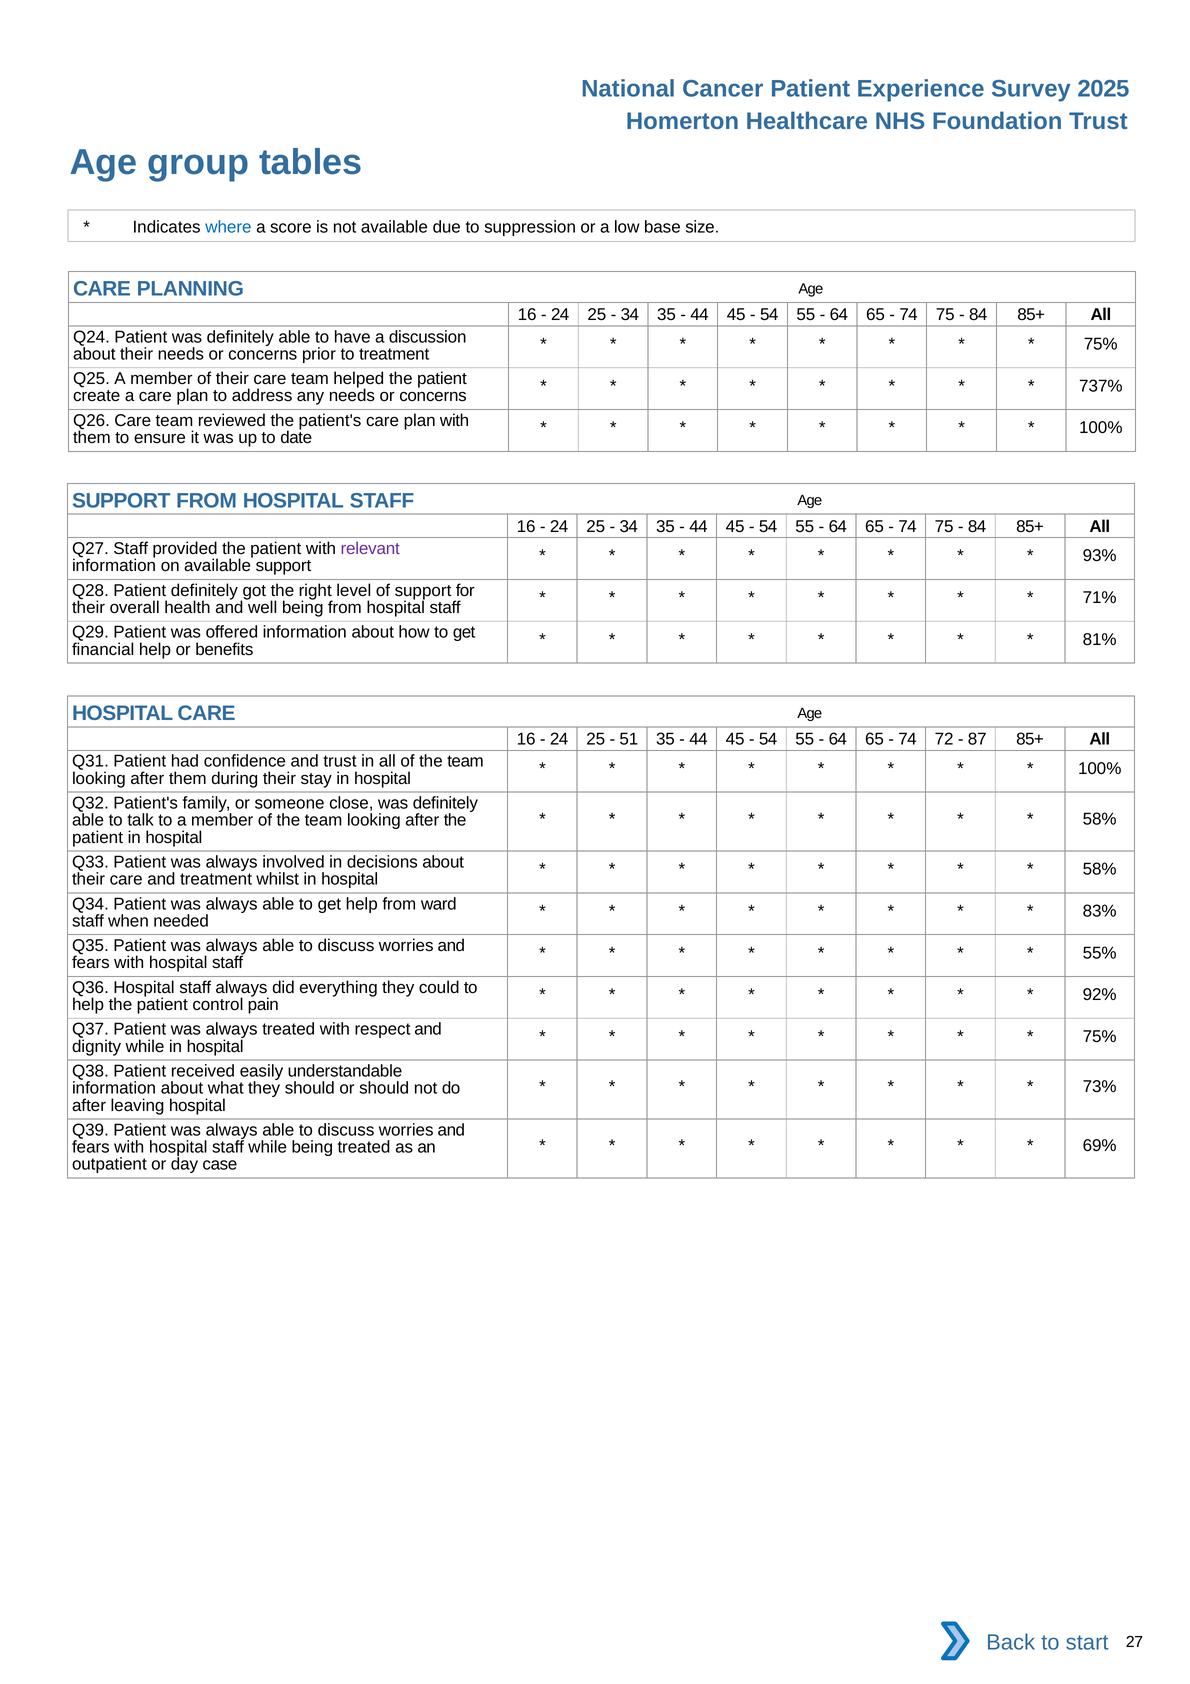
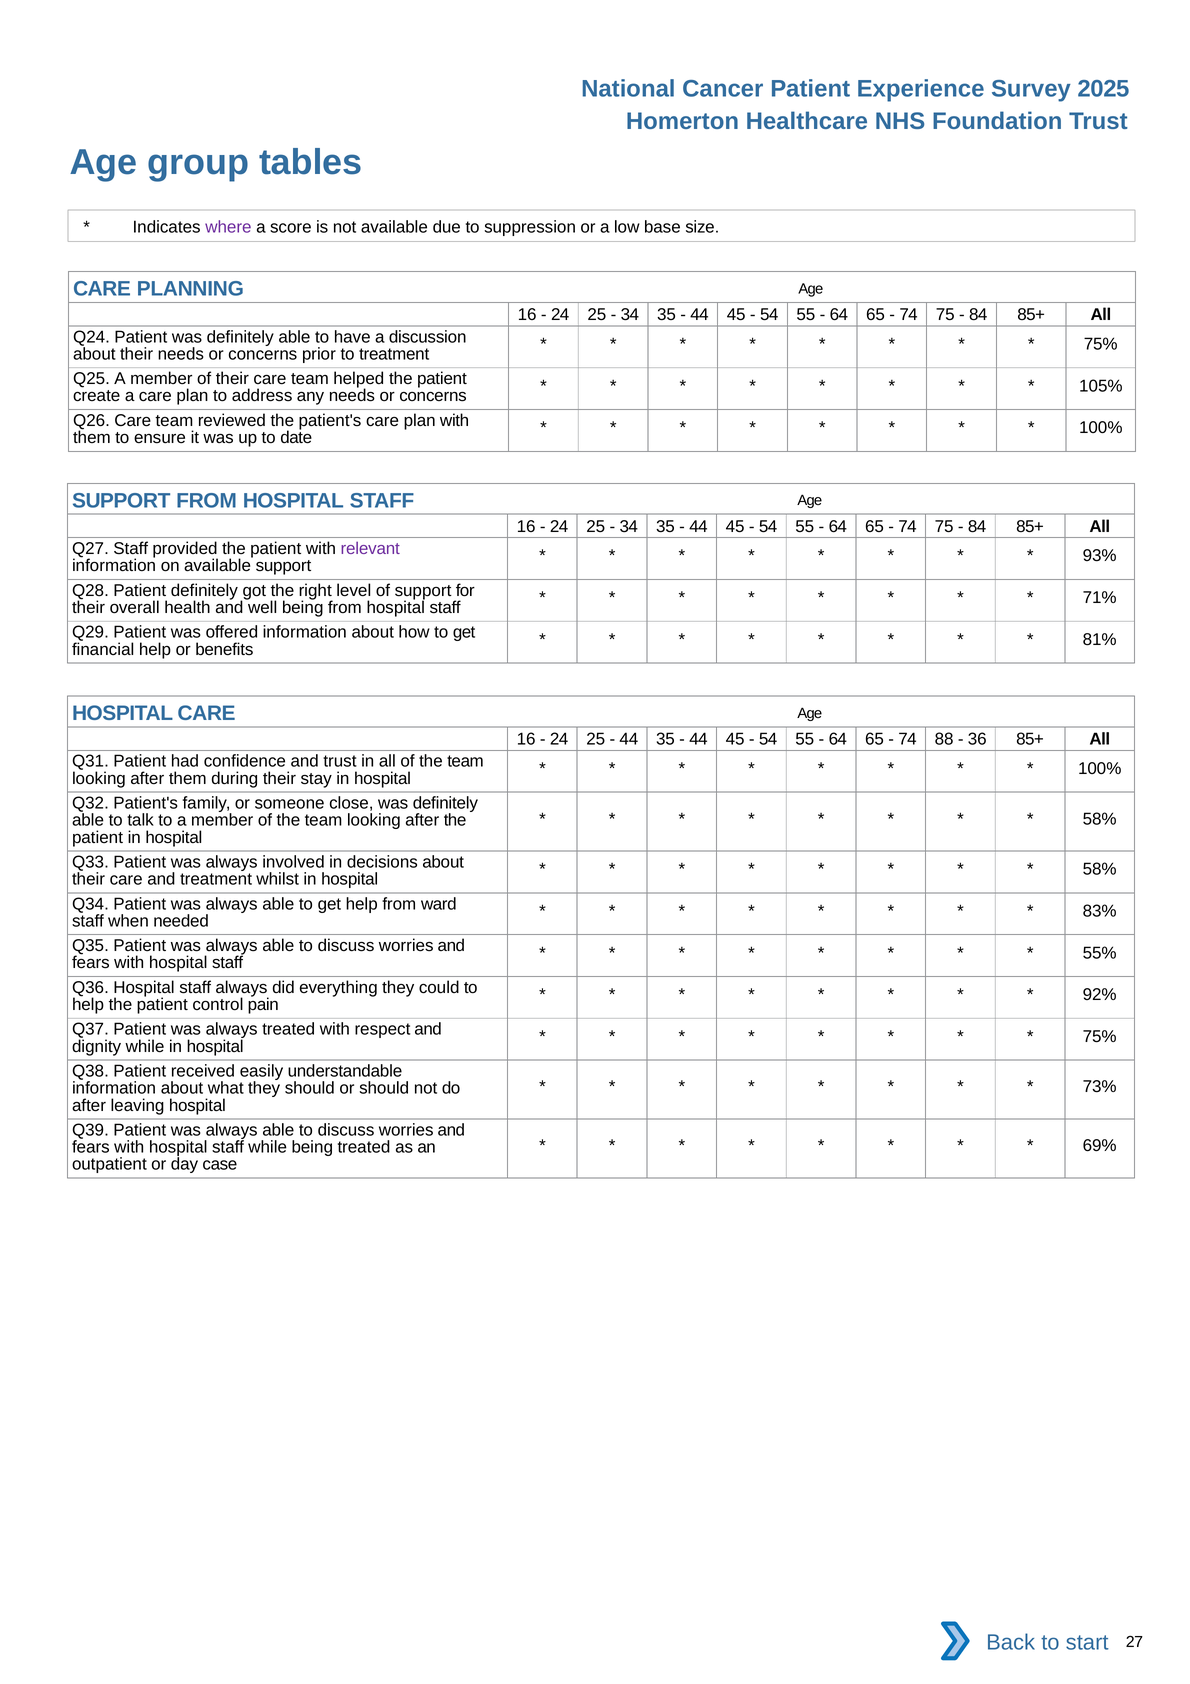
where colour: blue -> purple (228, 227)
737%: 737% -> 105% (1101, 386)
51: 51 -> 44 (629, 739)
72: 72 -> 88 (944, 739)
87: 87 -> 36 (977, 739)
